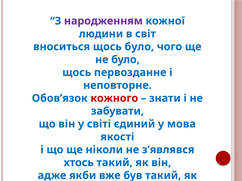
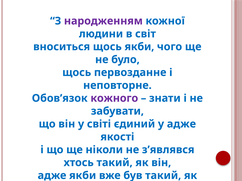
щось було: було -> якби (139, 47)
кожного colour: red -> purple (114, 98)
у мова: мова -> адже (181, 124)
